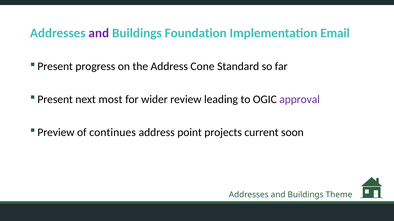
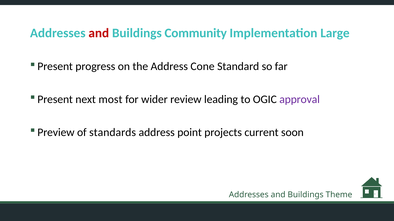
and colour: purple -> red (99, 33)
Foundation: Foundation -> Community (196, 33)
Email: Email -> Large (335, 33)
continues: continues -> standards (113, 133)
